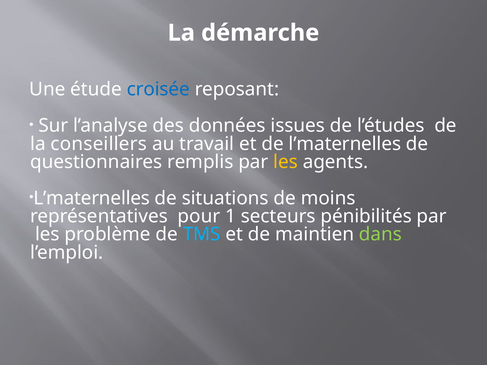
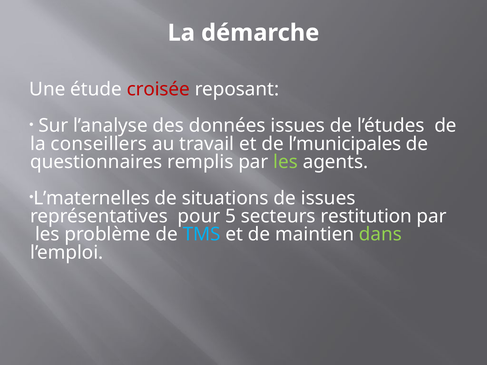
croisée colour: blue -> red (158, 89)
de l’maternelles: l’maternelles -> l’municipales (345, 144)
les colour: yellow -> light green (286, 162)
de moins: moins -> issues (328, 198)
1: 1 -> 5 (230, 216)
pénibilités: pénibilités -> restitution (366, 216)
